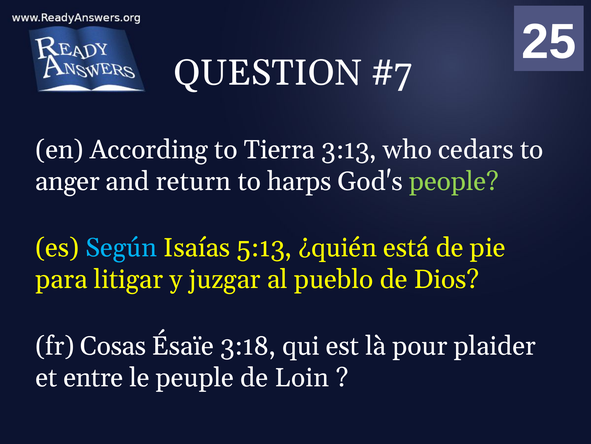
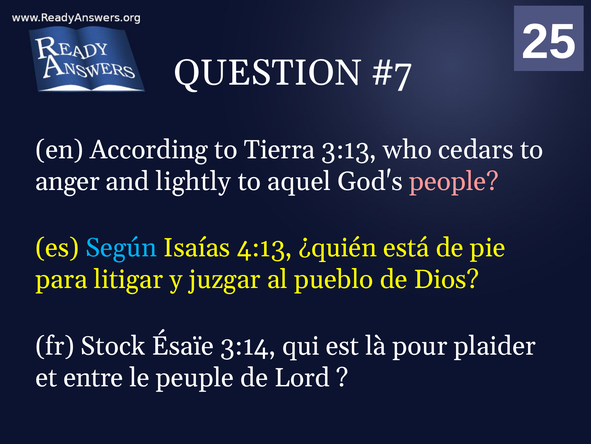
return: return -> lightly (193, 181)
harps: harps -> aquel (299, 181)
people colour: light green -> pink (454, 181)
5:13: 5:13 -> 4:13 (264, 248)
Cosas: Cosas -> Stock (113, 346)
3:18: 3:18 -> 3:14 (248, 346)
Loin: Loin -> Lord (302, 377)
